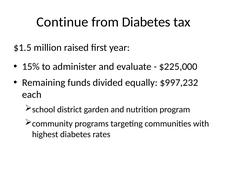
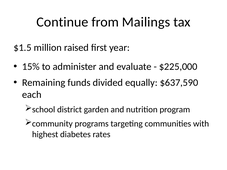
from Diabetes: Diabetes -> Mailings (146, 22)
$997,232: $997,232 -> $637,590 (179, 83)
